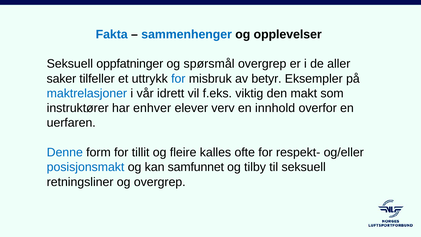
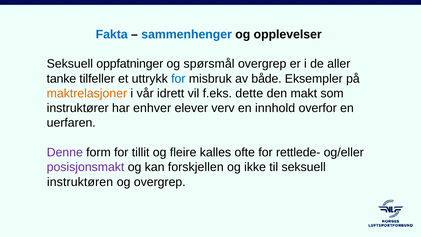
saker: saker -> tanke (61, 79)
betyr: betyr -> både (267, 79)
maktrelasjoner colour: blue -> orange (87, 93)
viktig: viktig -> dette (249, 93)
Denne colour: blue -> purple (65, 152)
respekt-: respekt- -> rettlede- (298, 152)
posisjonsmakt colour: blue -> purple (86, 167)
samfunnet: samfunnet -> forskjellen (196, 167)
tilby: tilby -> ikke (255, 167)
retningsliner: retningsliner -> instruktøren (80, 182)
